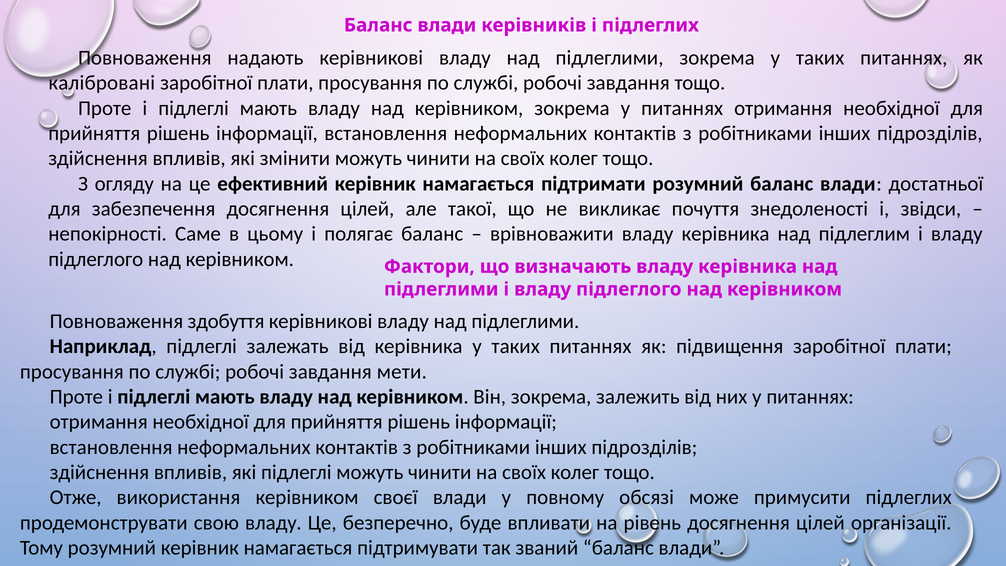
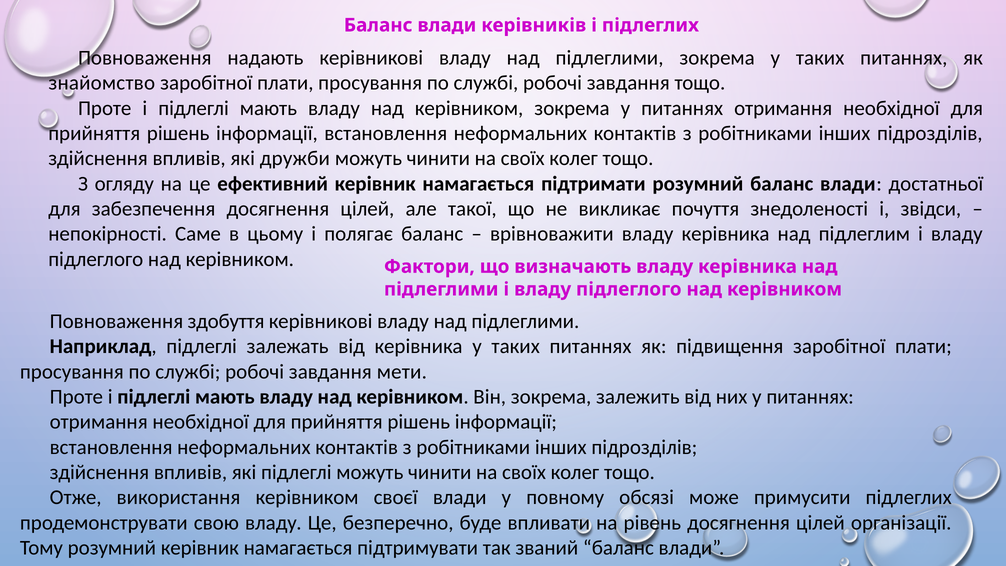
калібровані: калібровані -> знайомство (102, 83)
змінити: змінити -> дружби (295, 158)
